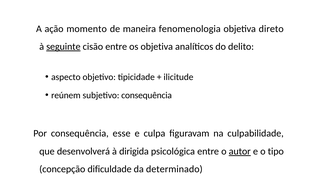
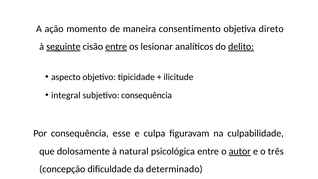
fenomenologia: fenomenologia -> consentimento (190, 29)
entre underline: none -> present (116, 47)
os objetiva: objetiva -> lesionar (157, 47)
delito underline: none -> present (241, 47)
reúnem: reúnem -> integral (66, 95)
desenvolverá: desenvolverá -> dolosamente (83, 151)
dirigida: dirigida -> natural (134, 151)
tipo: tipo -> três (276, 151)
